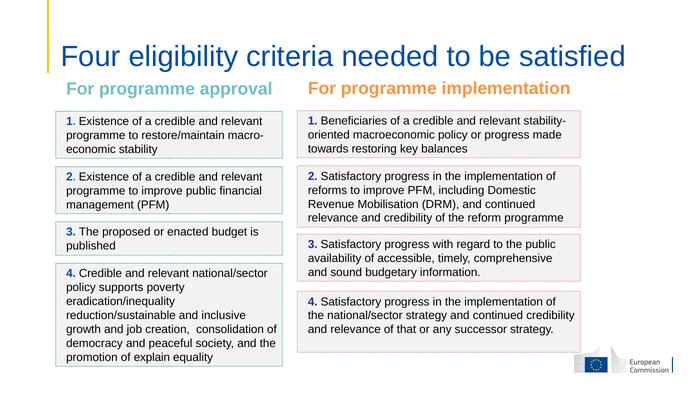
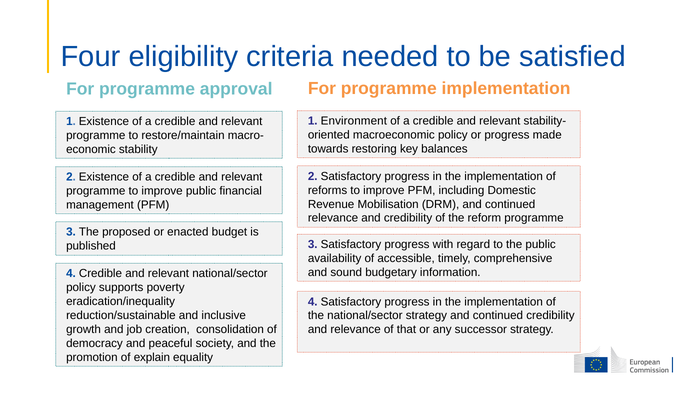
Beneficiaries: Beneficiaries -> Environment (354, 121)
